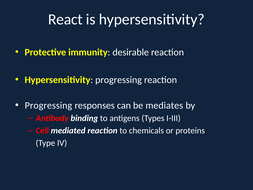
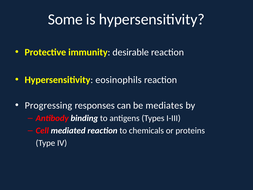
React: React -> Some (65, 19)
Hypersensitivity progressing: progressing -> eosinophils (119, 80)
